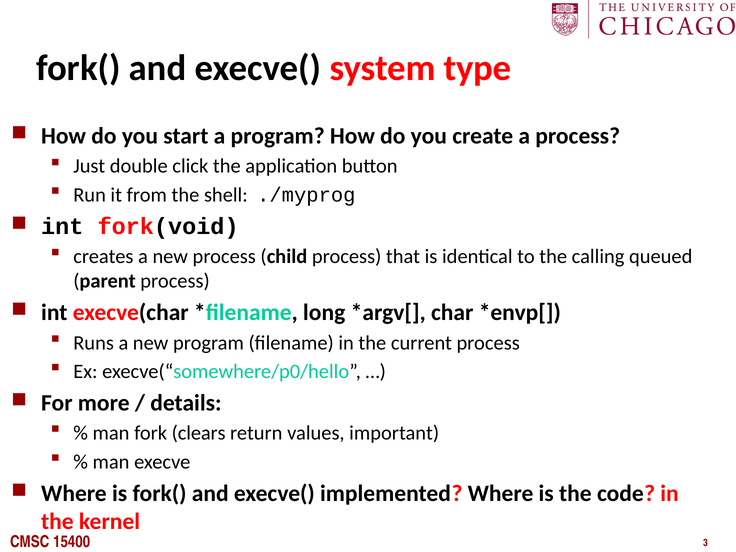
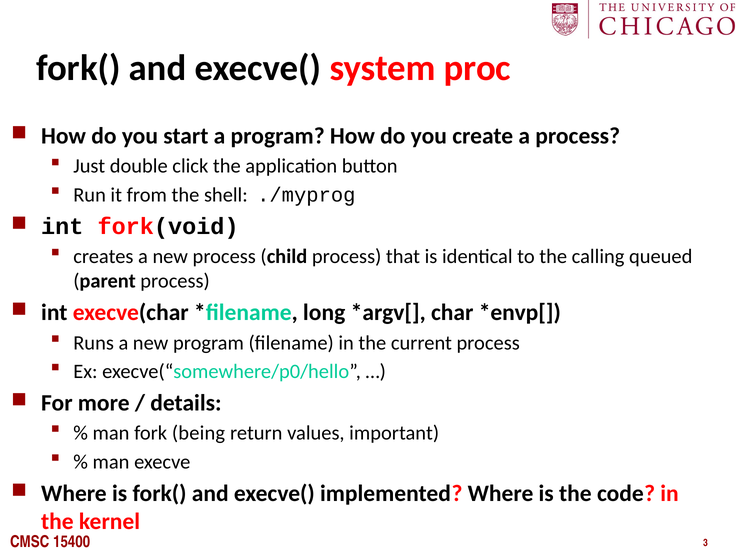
type: type -> proc (477, 68)
clears: clears -> being (199, 433)
